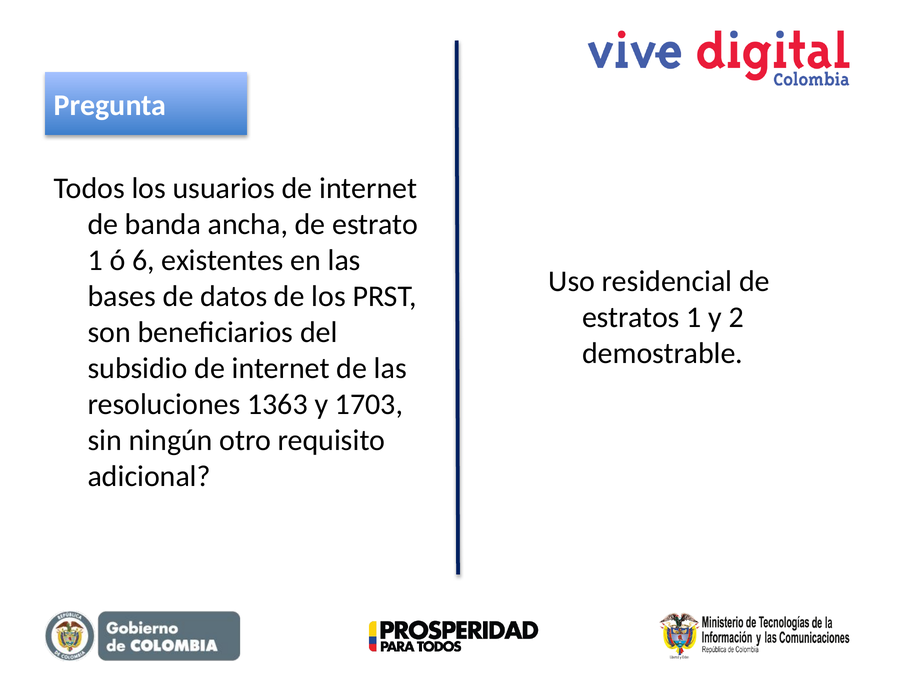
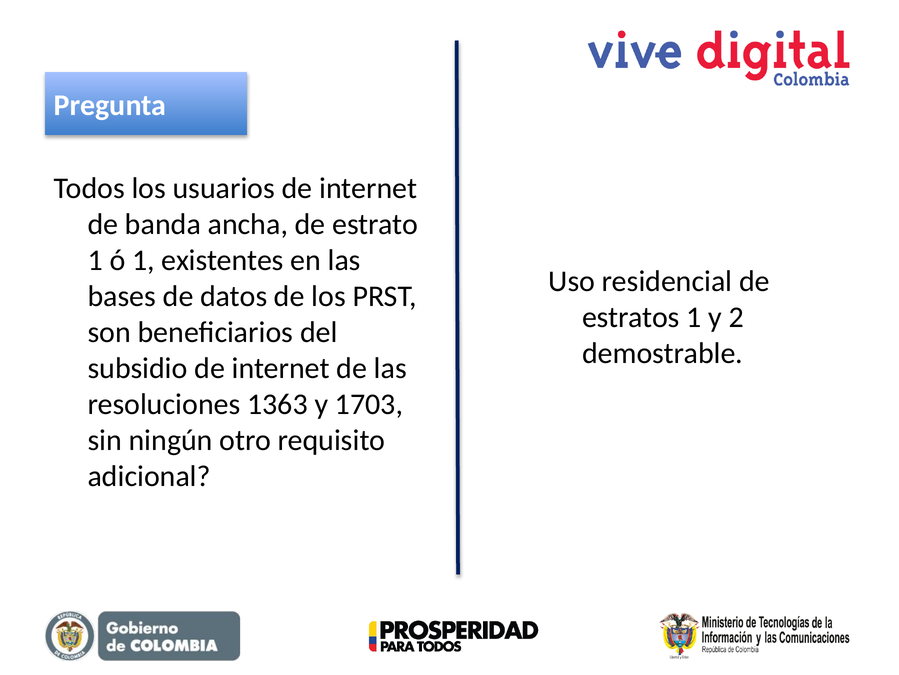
ó 6: 6 -> 1 (143, 260)
